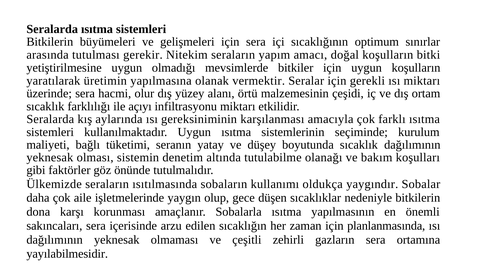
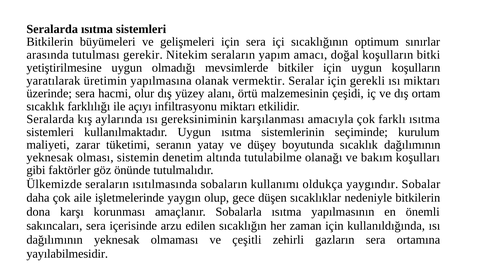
bağlı: bağlı -> zarar (88, 145)
planlanmasında: planlanmasında -> kullanıldığında (386, 226)
